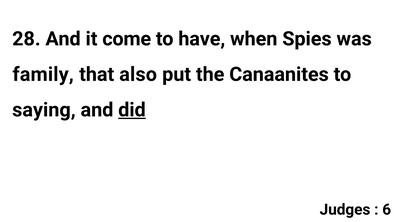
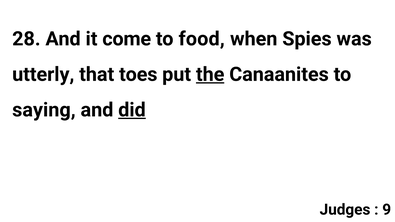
have: have -> food (202, 39)
family: family -> utterly (43, 74)
also: also -> toes (138, 74)
the underline: none -> present (210, 74)
6: 6 -> 9 (387, 210)
